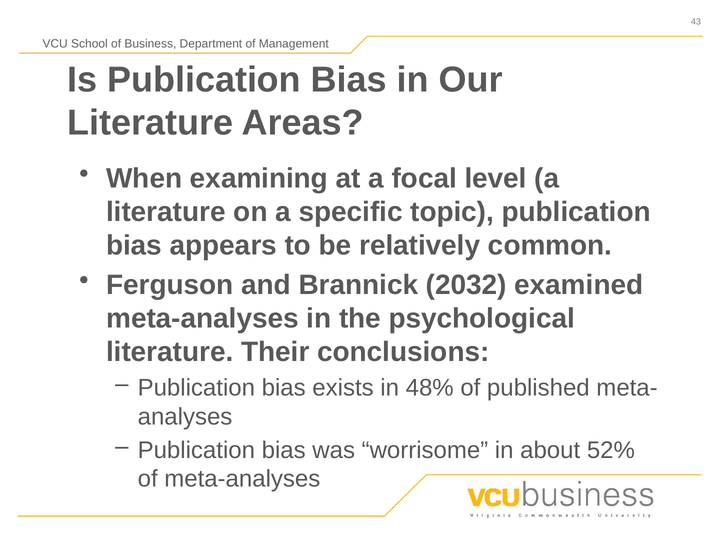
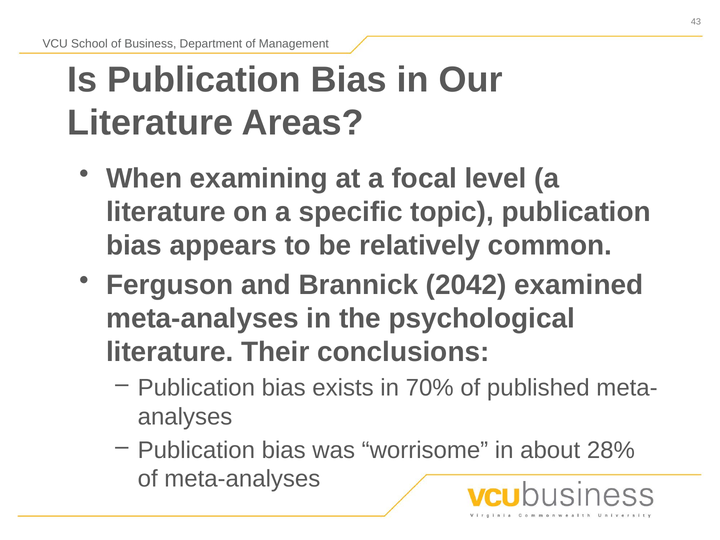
2032: 2032 -> 2042 (466, 285)
48%: 48% -> 70% (430, 388)
52%: 52% -> 28% (611, 450)
